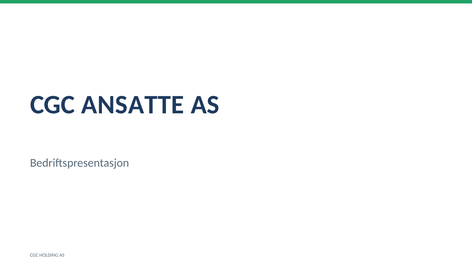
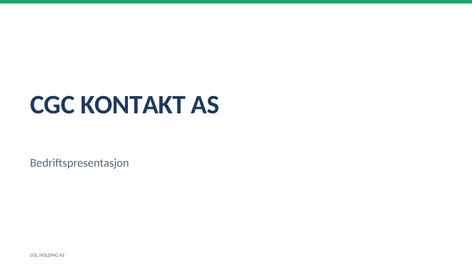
ANSATTE: ANSATTE -> KONTAKT (133, 105)
